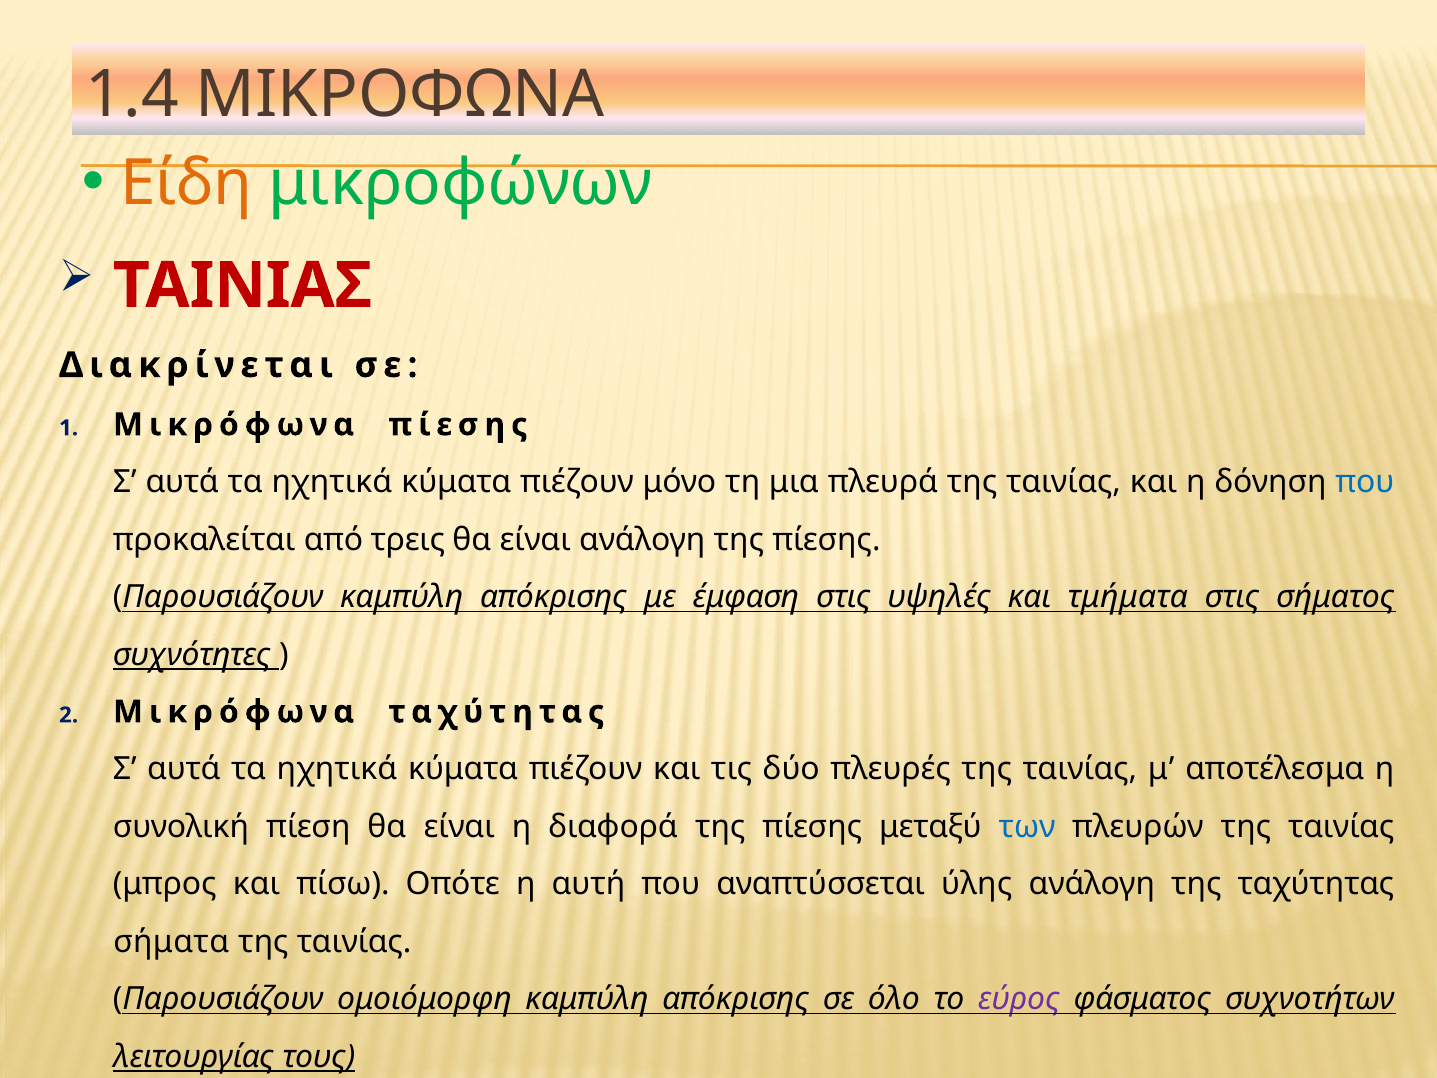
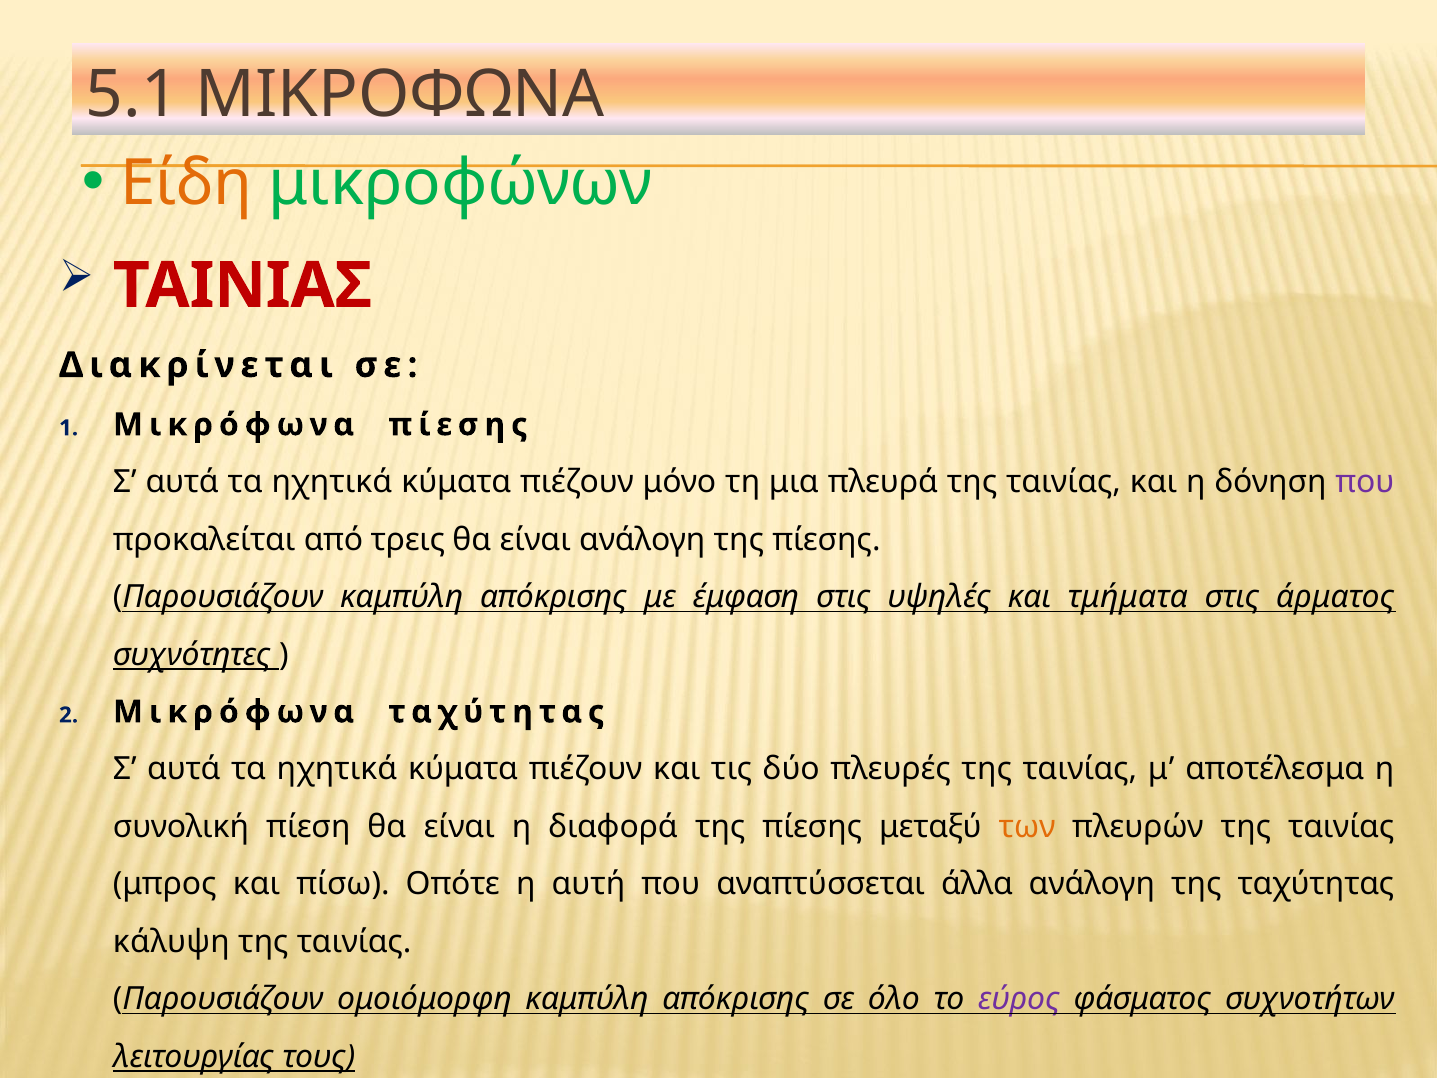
1.4: 1.4 -> 5.1 (132, 94)
που colour: blue -> purple (1365, 482)
σήματος: σήματος -> άρματος (1335, 597)
των colour: blue -> orange (1027, 827)
ύλης: ύλης -> άλλα (977, 884)
σήματα: σήματα -> κάλυψη (171, 941)
